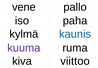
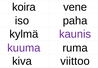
vene: vene -> koira (24, 7)
pallo: pallo -> vene (75, 7)
kaunis colour: blue -> purple (75, 34)
